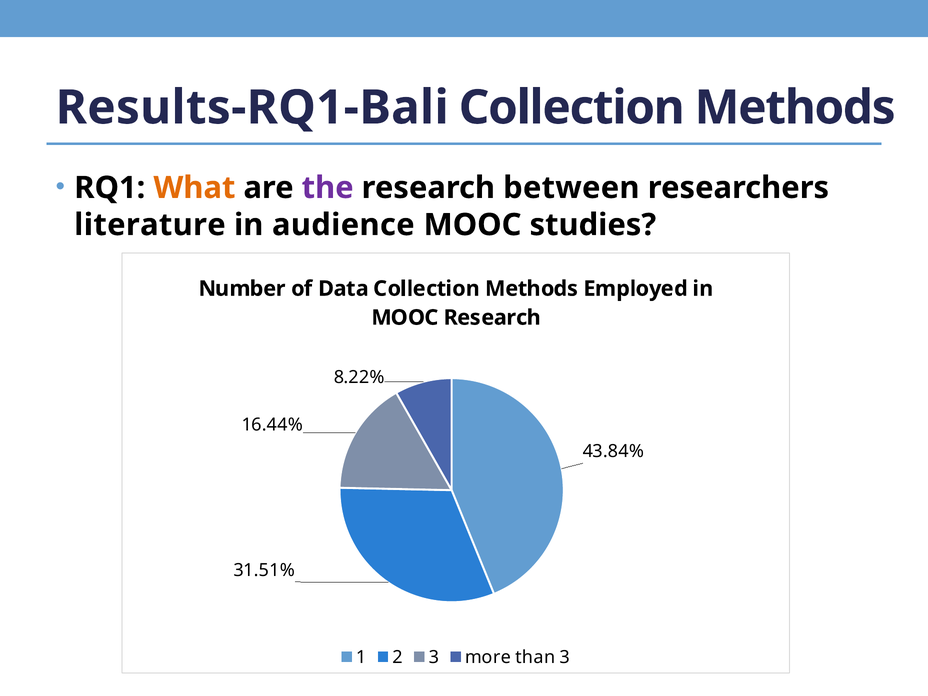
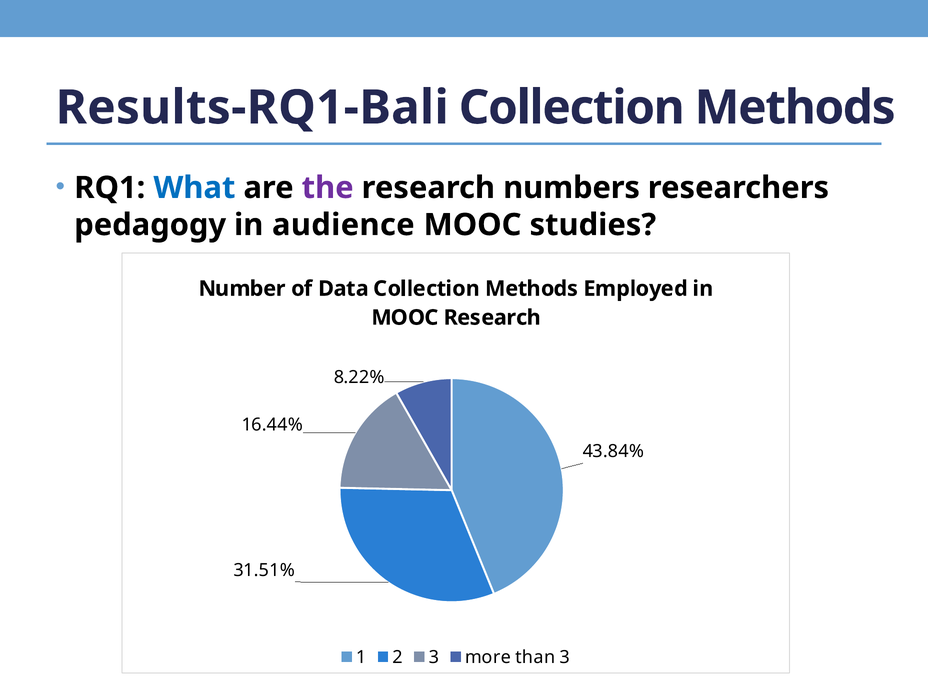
What colour: orange -> blue (194, 188)
between: between -> numbers (572, 188)
literature: literature -> pedagogy (150, 225)
